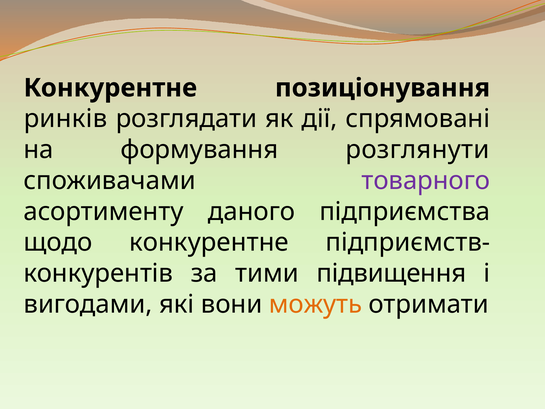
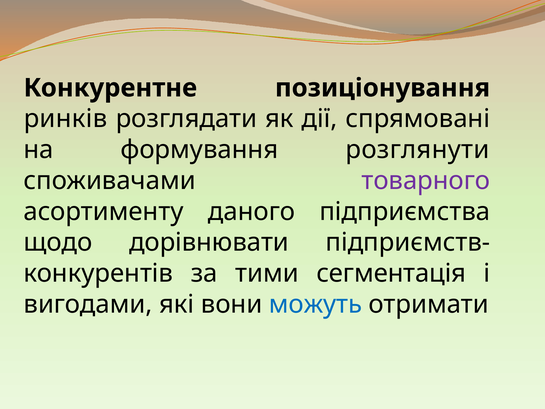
щодо конкурентне: конкурентне -> дорівнювати (209, 242)
підвищення: підвищення -> сегментація (391, 273)
можуть colour: orange -> blue (316, 304)
